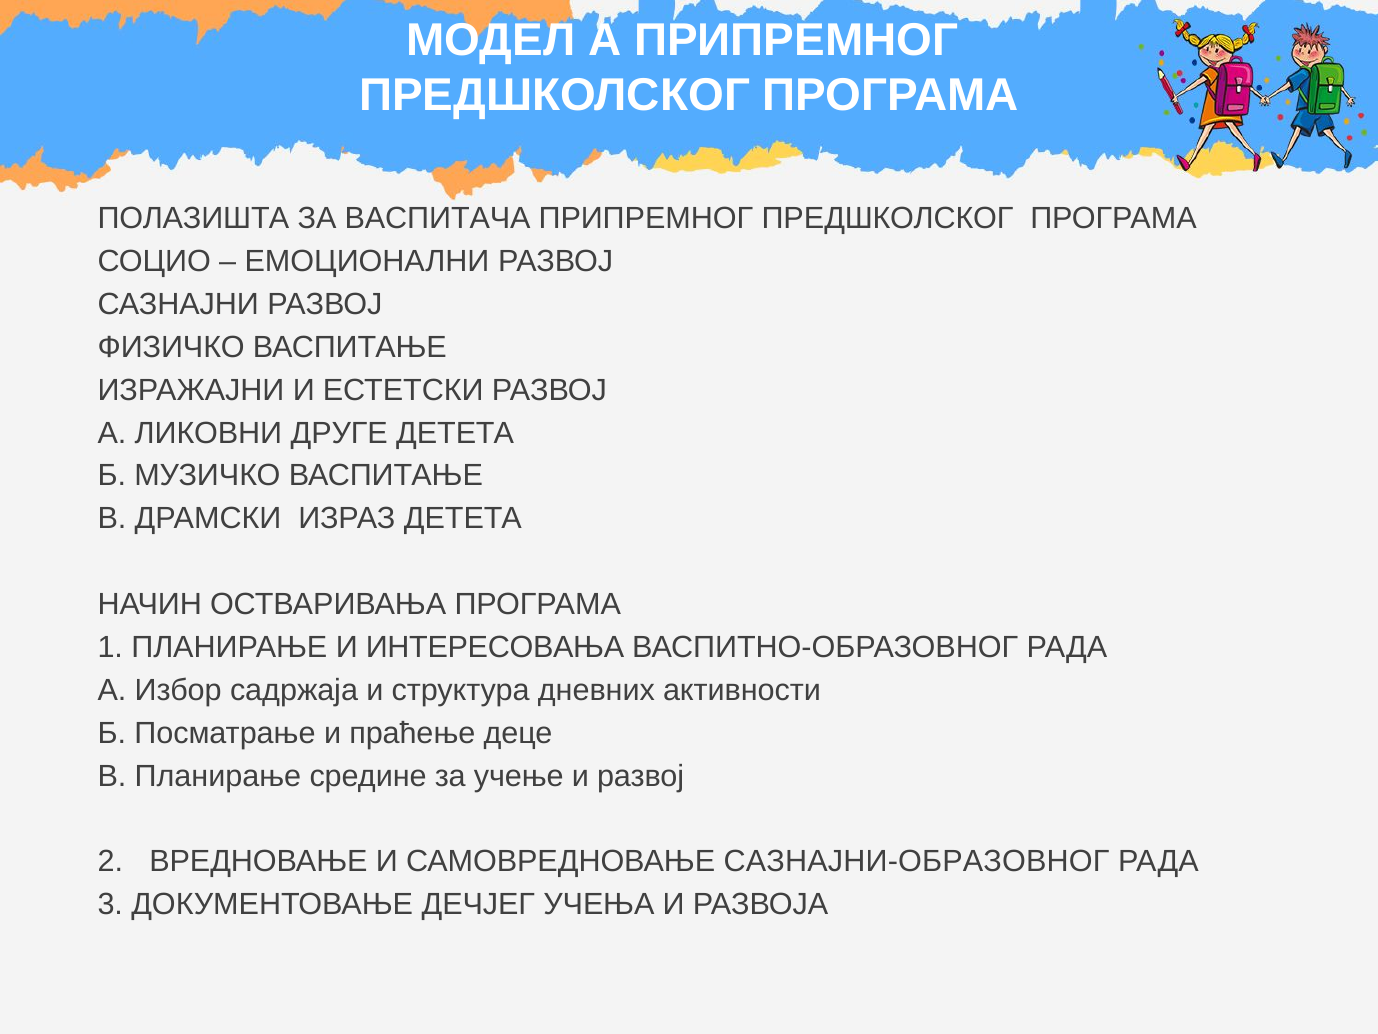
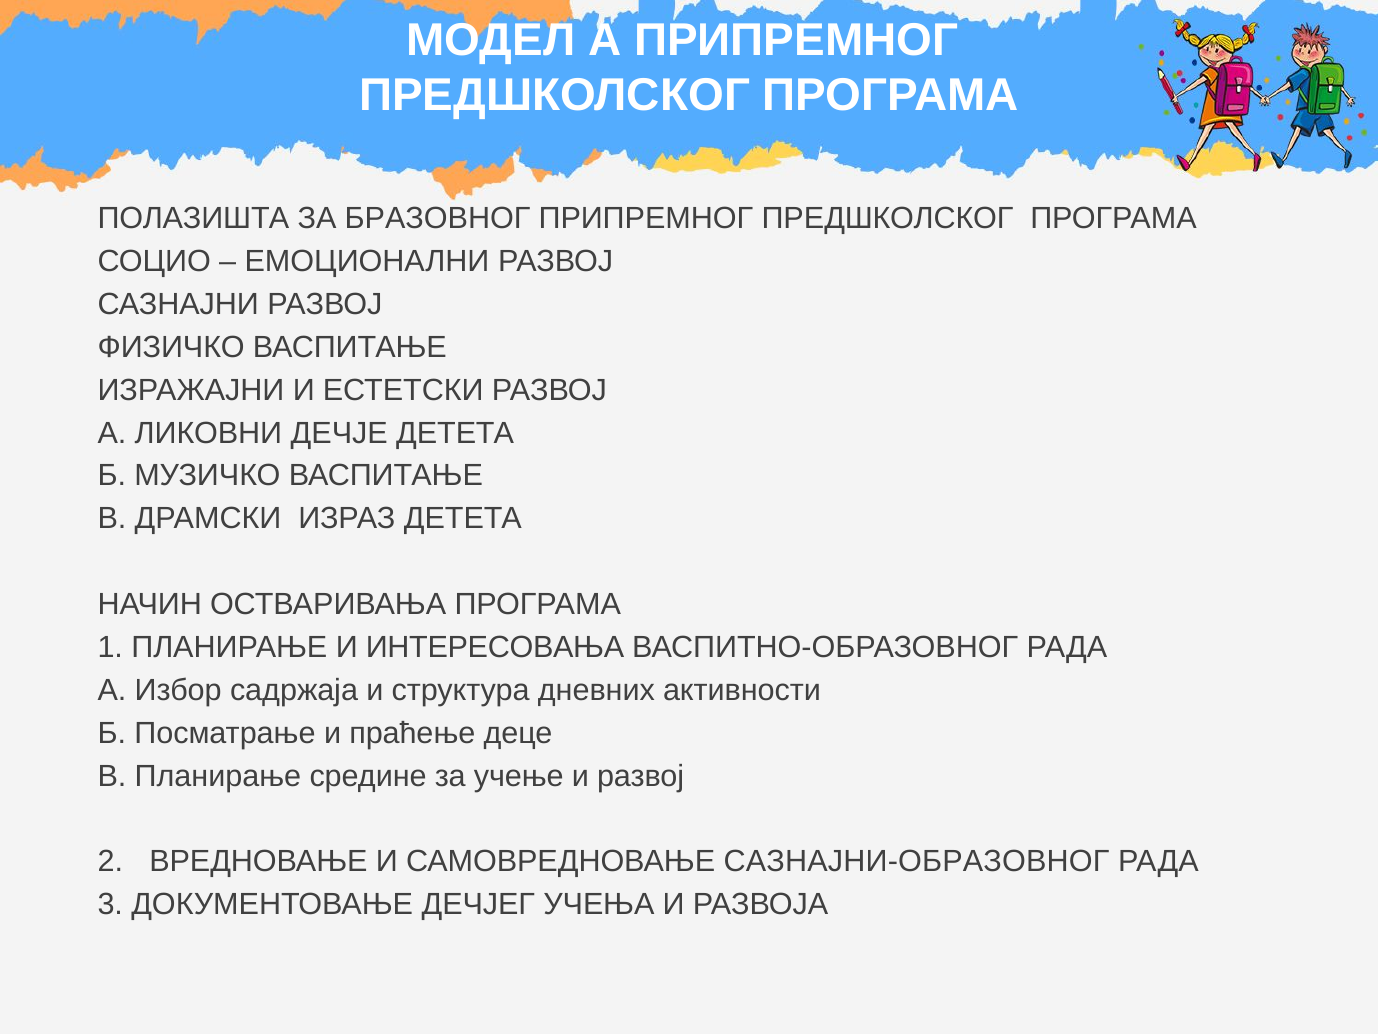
ВАСПИТАЧА: ВАСПИТАЧА -> БРАЗОВНОГ (438, 218)
ДРУГЕ: ДРУГЕ -> ДЕЧЈЕ (339, 433)
